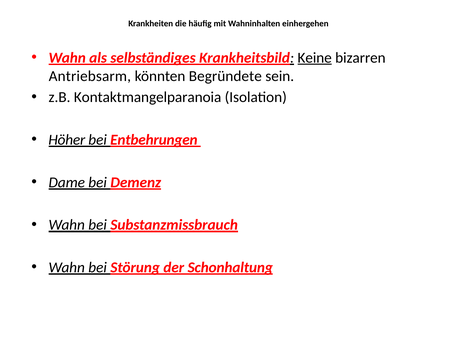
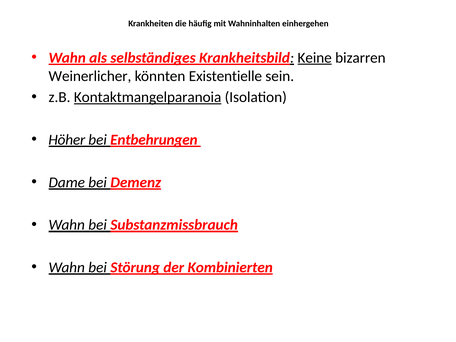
Antriebsarm: Antriebsarm -> Weinerlicher (90, 76)
Begründete: Begründete -> Existentielle (225, 76)
Kontaktmangelparanoia underline: none -> present (148, 97)
Schonhaltung: Schonhaltung -> Kombinierten (230, 267)
